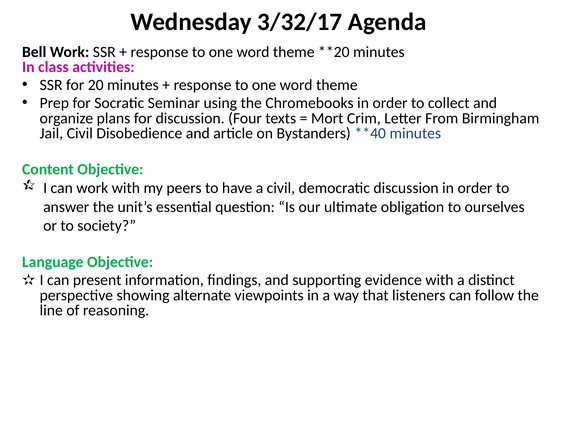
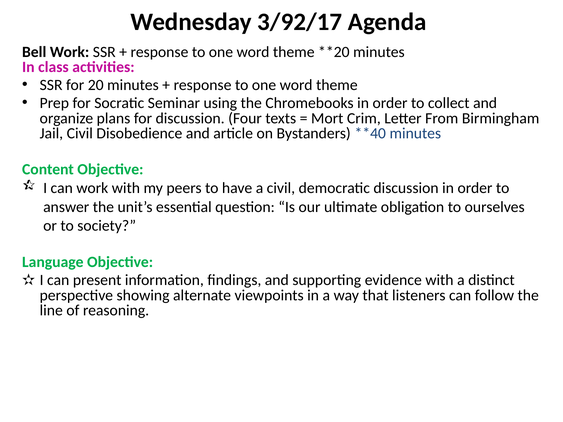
3/32/17: 3/32/17 -> 3/92/17 (300, 22)
